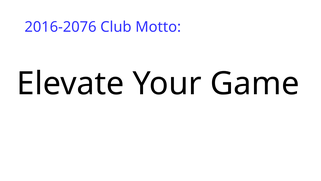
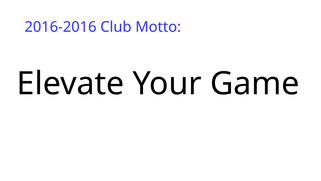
2016-2076: 2016-2076 -> 2016-2016 (60, 27)
